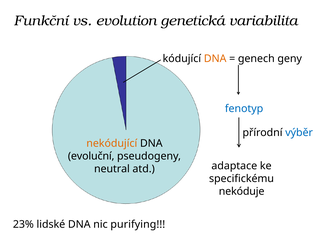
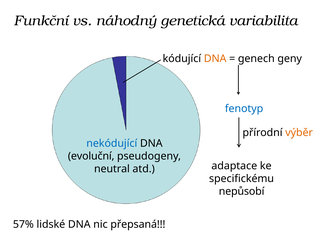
evolution: evolution -> náhodný (126, 21)
výběr colour: blue -> orange (299, 133)
nekódující colour: orange -> blue (112, 144)
nekóduje: nekóduje -> nepůsobí (242, 192)
23%: 23% -> 57% (23, 225)
purifying: purifying -> přepsaná (138, 225)
